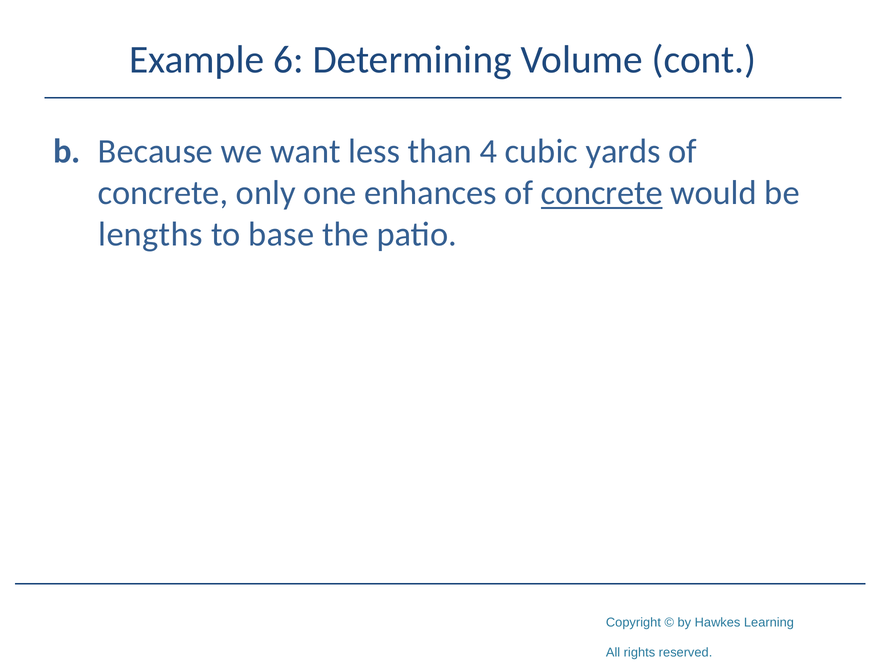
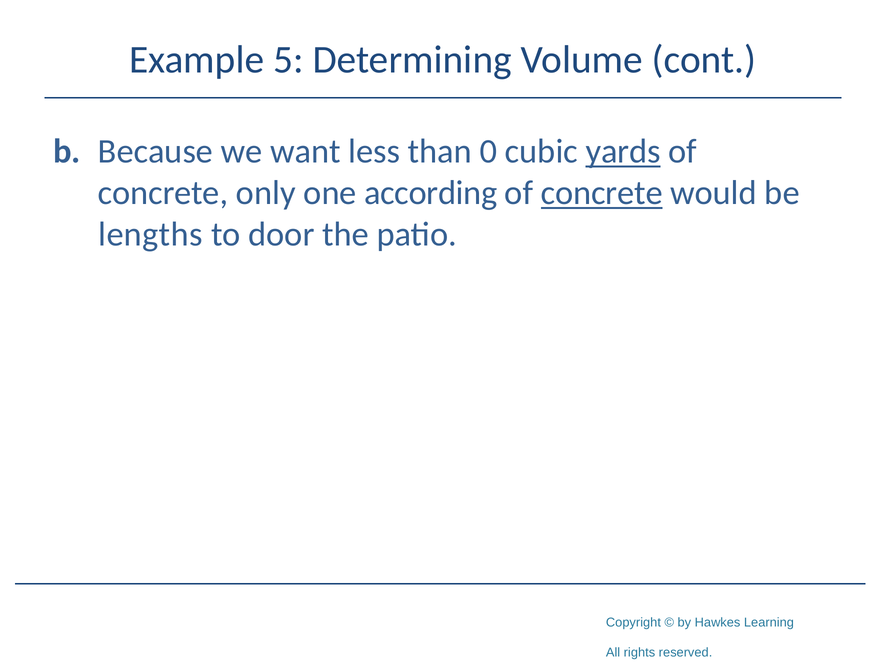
6: 6 -> 5 (288, 60)
4: 4 -> 0 (489, 151)
yards underline: none -> present (623, 151)
enhances: enhances -> according (431, 193)
base: base -> door (281, 234)
